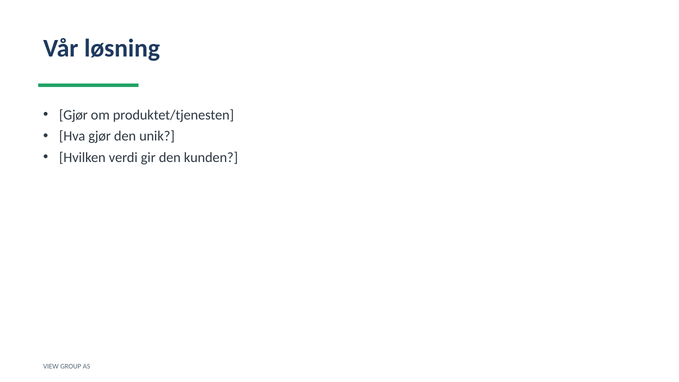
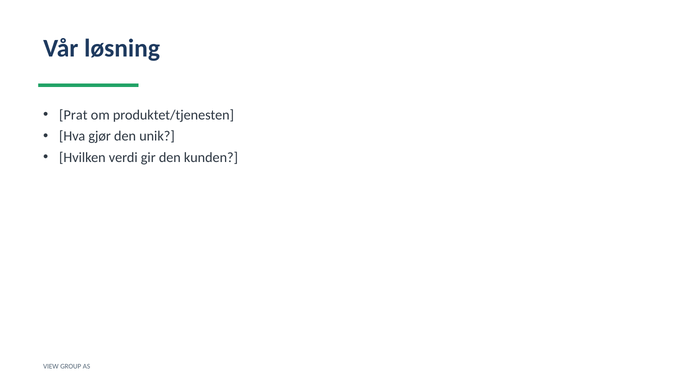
Gjør: Gjør -> Prat (73, 115)
